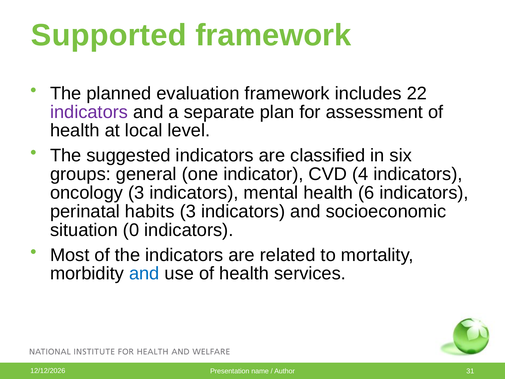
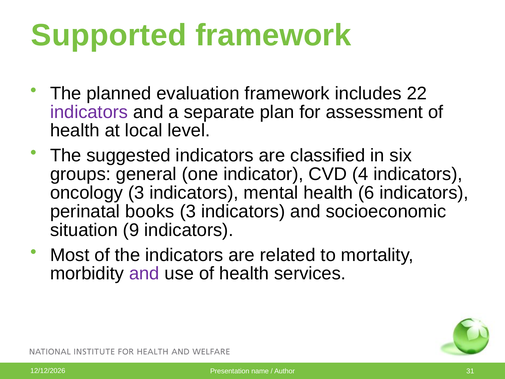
habits: habits -> books (150, 211)
0: 0 -> 9 (131, 230)
and colour: blue -> purple (144, 273)
